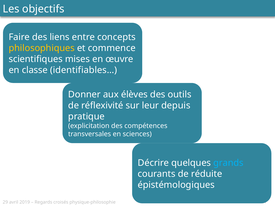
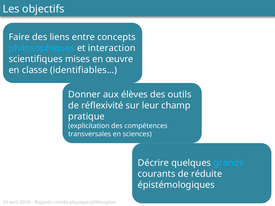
philosophiques colour: yellow -> light blue (42, 48)
commence: commence -> interaction (112, 48)
depuis: depuis -> champ (176, 106)
